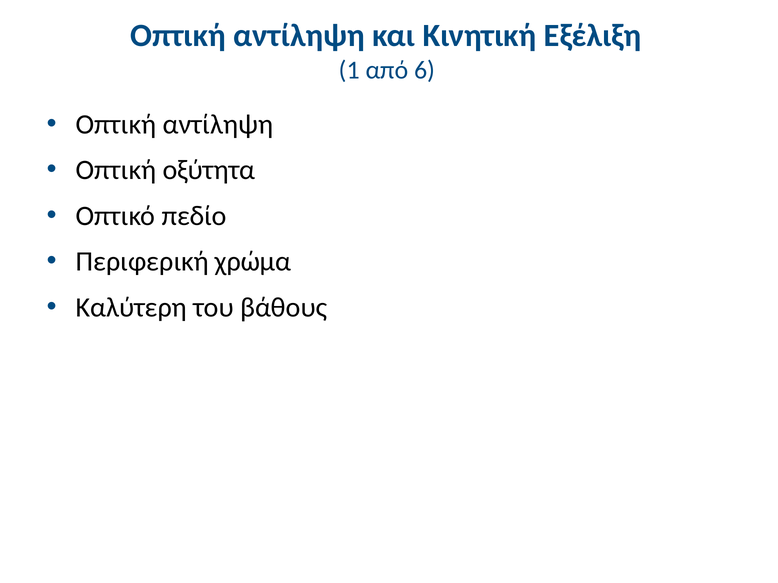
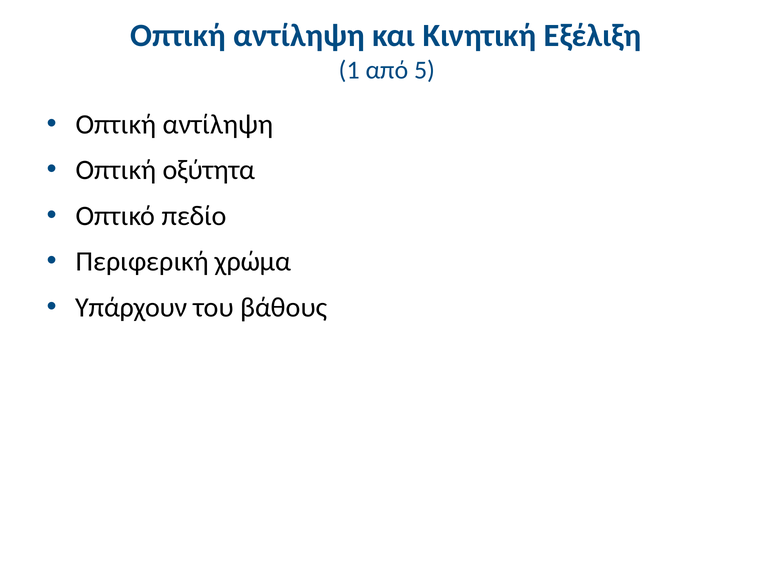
6: 6 -> 5 (425, 70)
Καλύτερη: Καλύτερη -> Υπάρχουν (131, 308)
